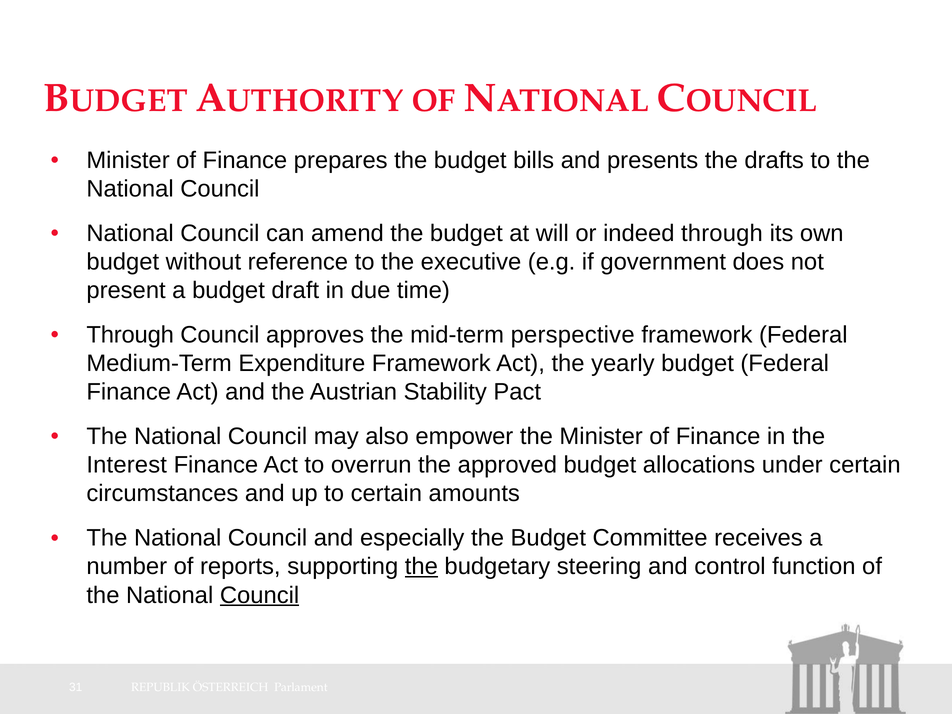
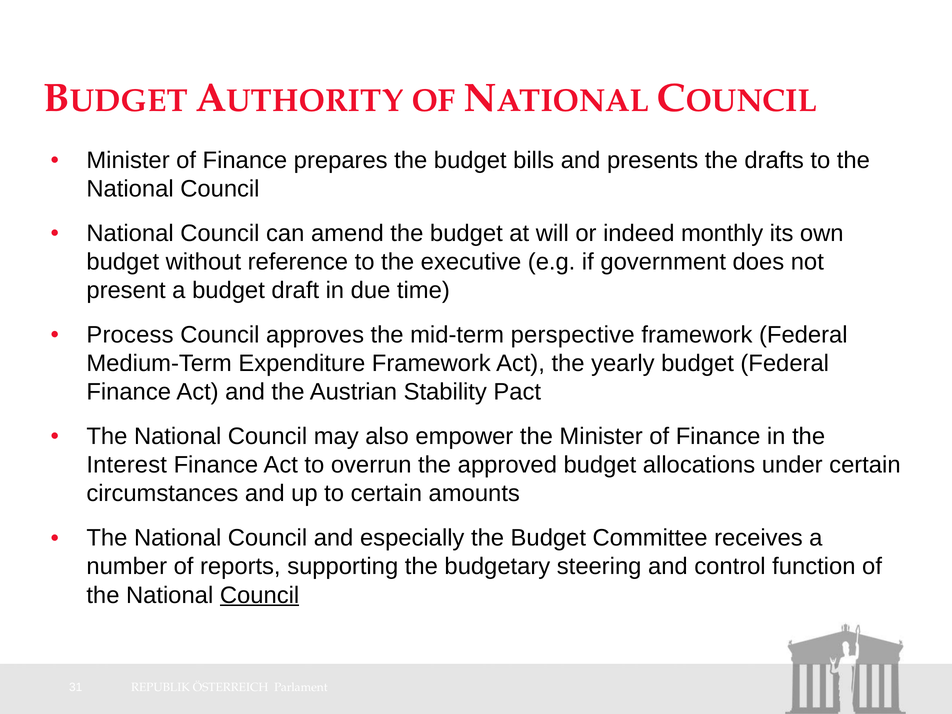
indeed through: through -> monthly (722, 233)
Through: Through -> Process (130, 335)
the underline: present -> none (421, 567)
